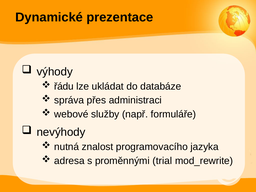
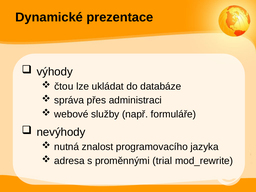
řádu: řádu -> čtou (64, 86)
